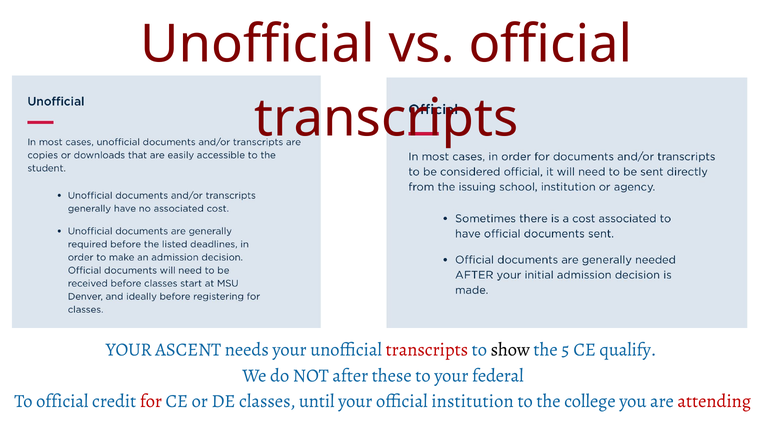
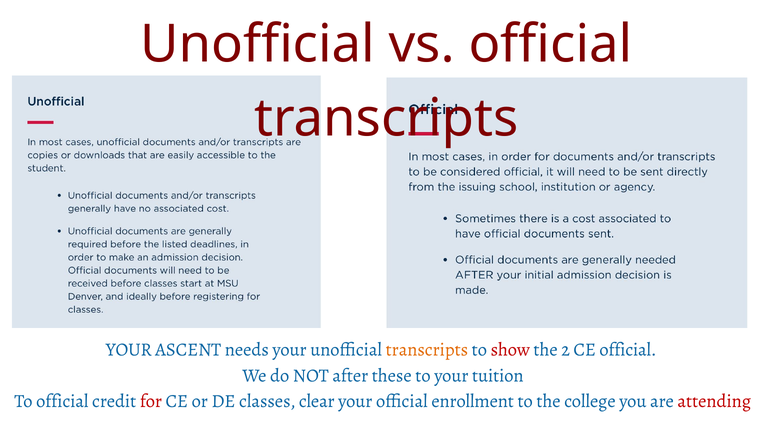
transcripts colour: red -> orange (427, 350)
show colour: black -> red (510, 350)
5: 5 -> 2 (566, 350)
CE qualify: qualify -> official (628, 350)
federal: federal -> tuition (498, 376)
until: until -> clear (317, 401)
institution: institution -> enrollment (473, 401)
